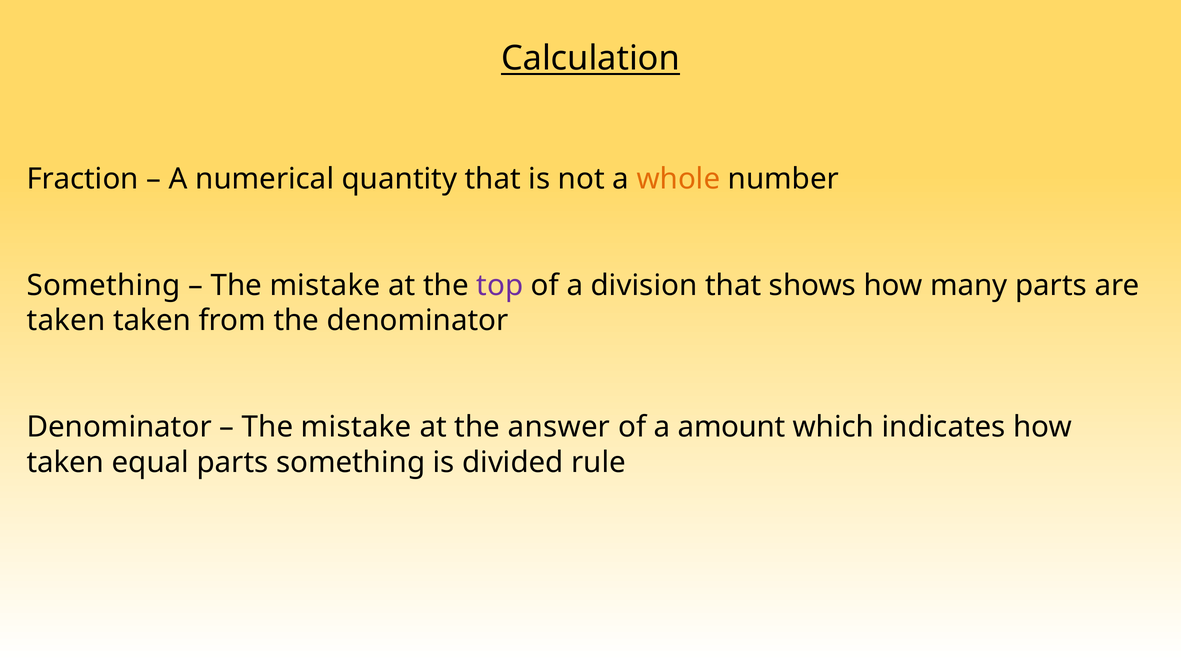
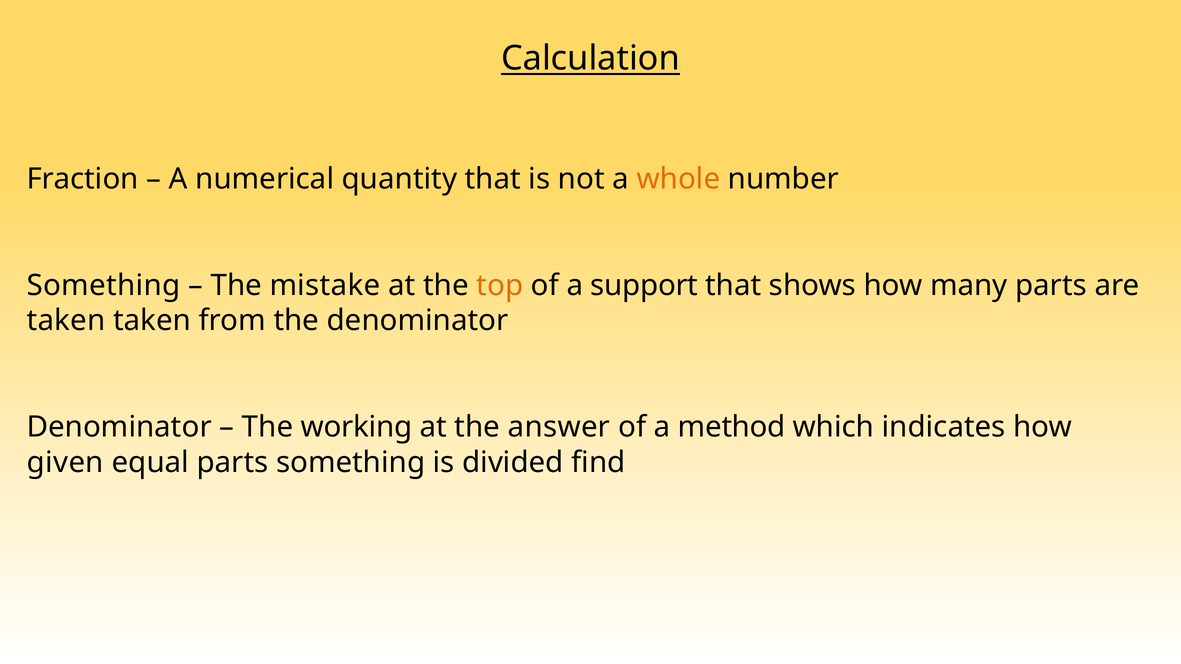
top colour: purple -> orange (500, 285)
division: division -> support (644, 285)
mistake: mistake -> working (357, 427)
amount: amount -> method (732, 427)
taken: taken -> given (65, 463)
rule: rule -> find (598, 463)
